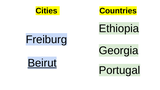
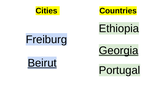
Georgia underline: none -> present (119, 51)
